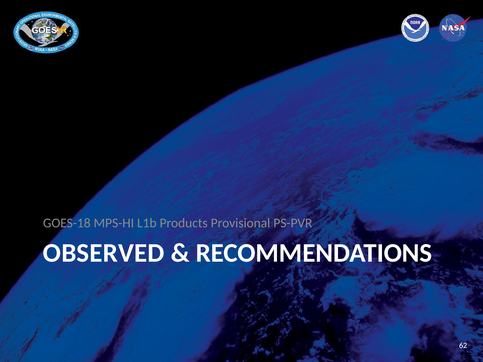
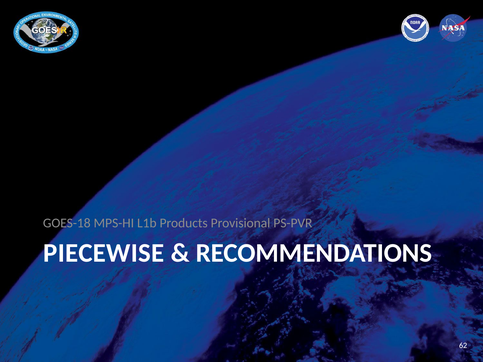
OBSERVED: OBSERVED -> PIECEWISE (104, 253)
